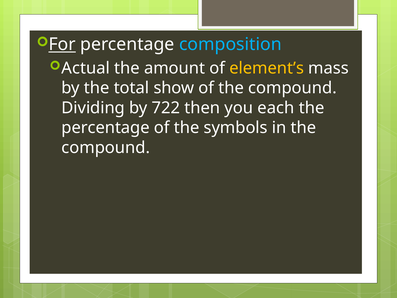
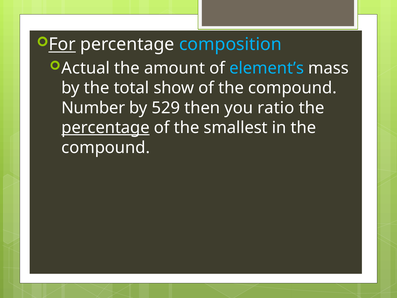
element’s colour: yellow -> light blue (267, 68)
Dividing: Dividing -> Number (93, 108)
722: 722 -> 529 (166, 108)
each: each -> ratio (276, 108)
percentage underline: none -> present (106, 128)
symbols: symbols -> smallest (236, 128)
